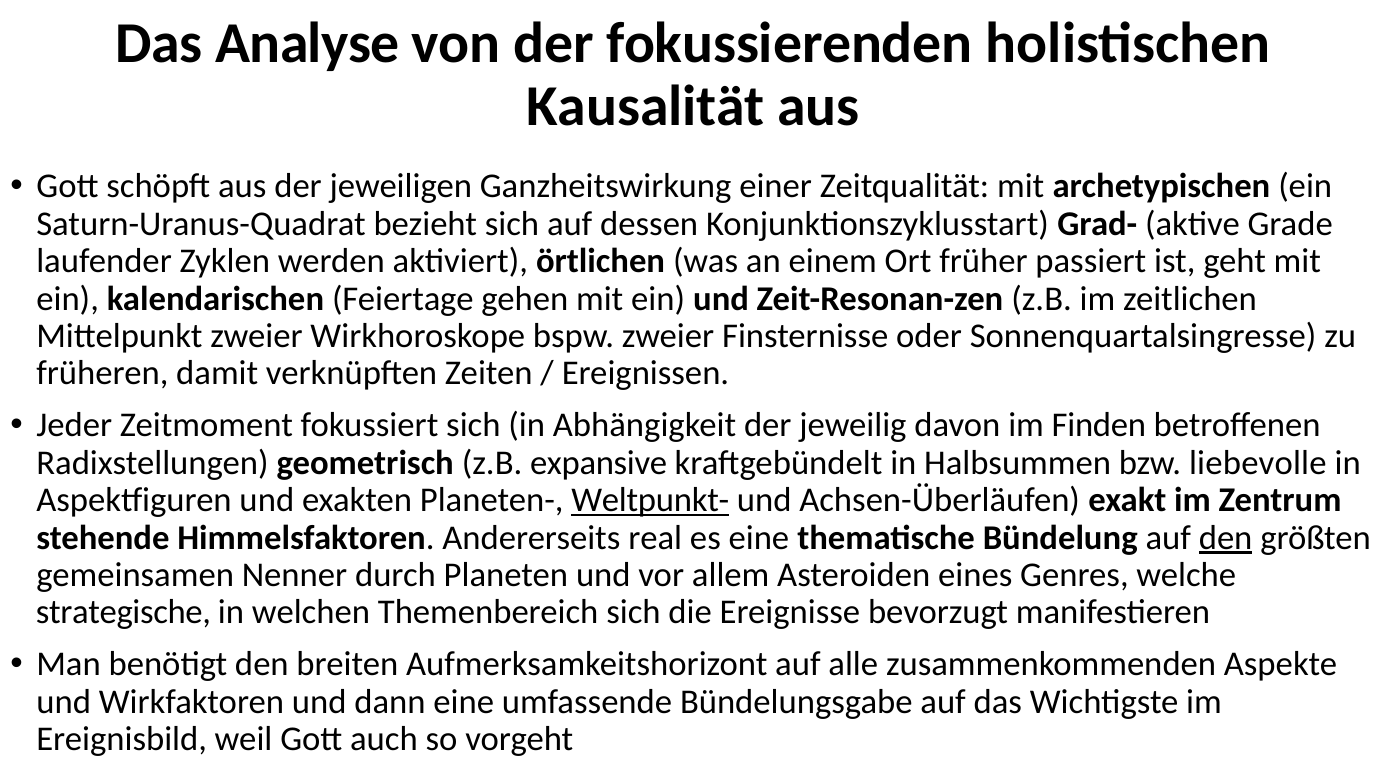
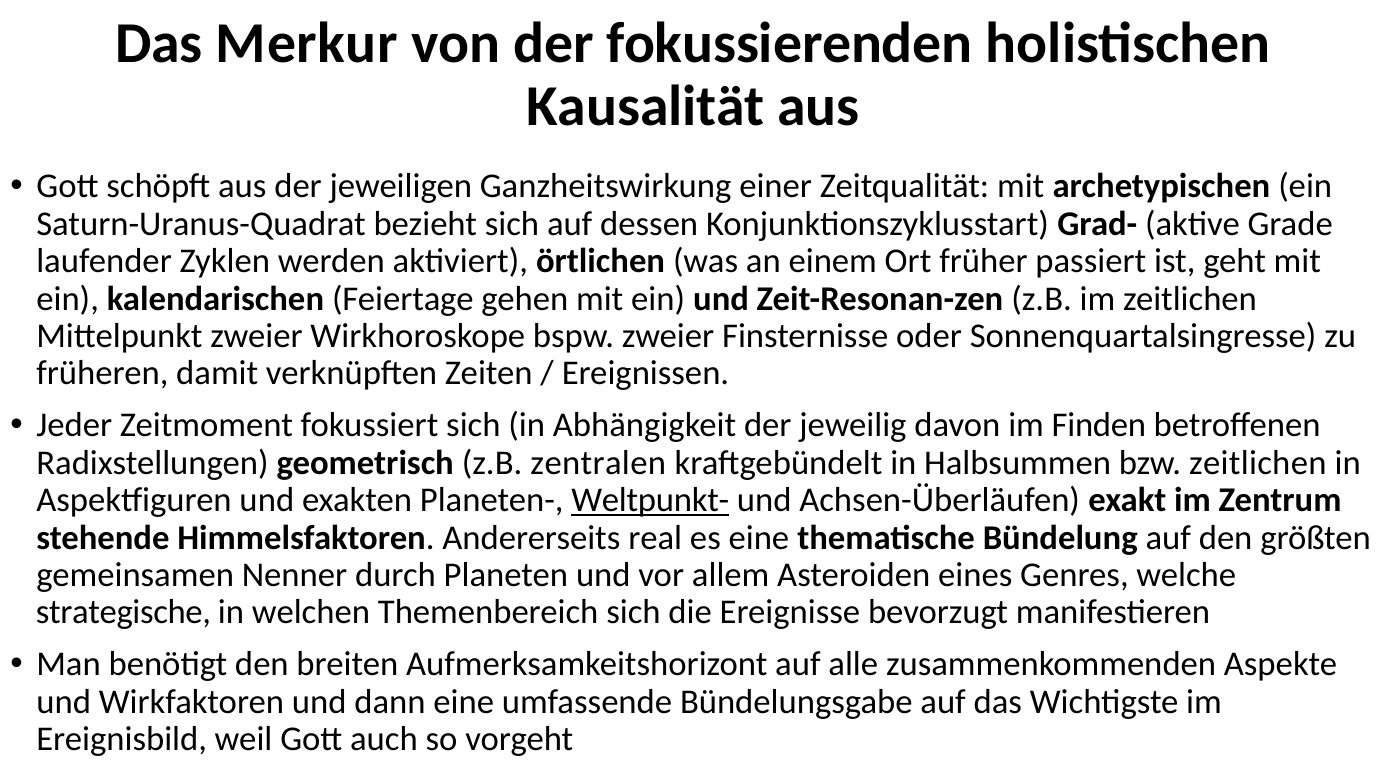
Analyse: Analyse -> Merkur (307, 44)
expansive: expansive -> zentralen (598, 463)
bzw liebevolle: liebevolle -> zeitlichen (1258, 463)
den underline: present -> none (1226, 538)
